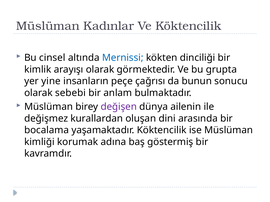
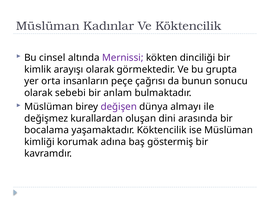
Mernissi colour: blue -> purple (123, 58)
yine: yine -> orta (51, 81)
ailenin: ailenin -> almayı (186, 107)
